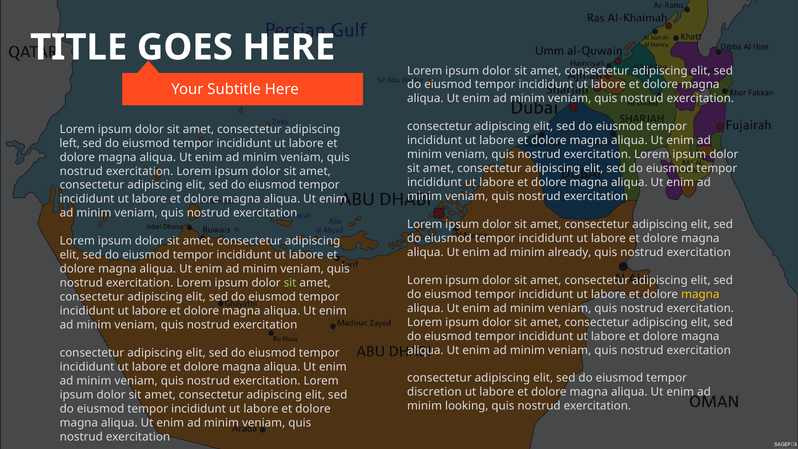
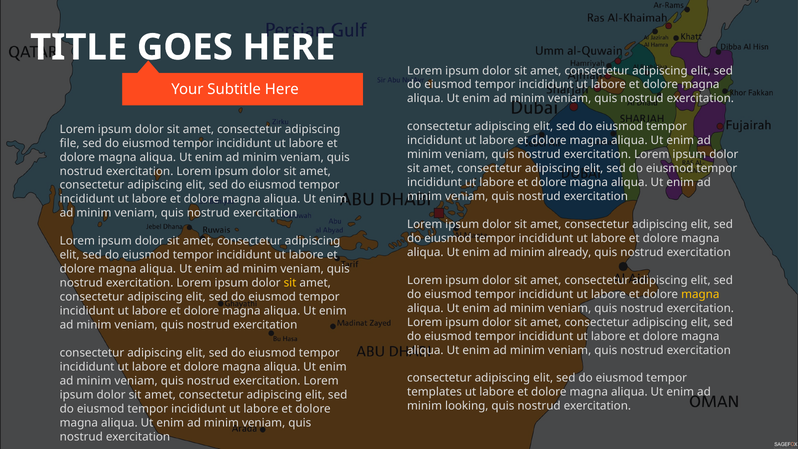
left: left -> file (70, 143)
sit colour: light green -> yellow (290, 283)
discretion: discretion -> templates (434, 392)
